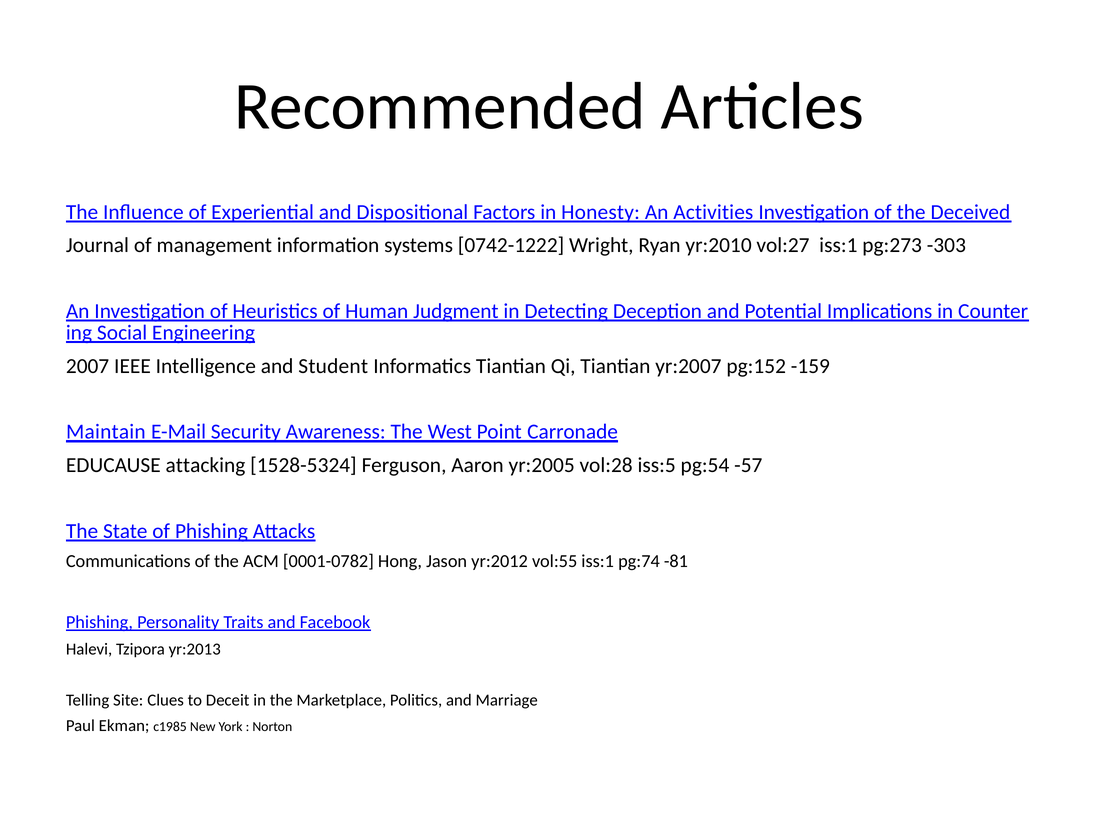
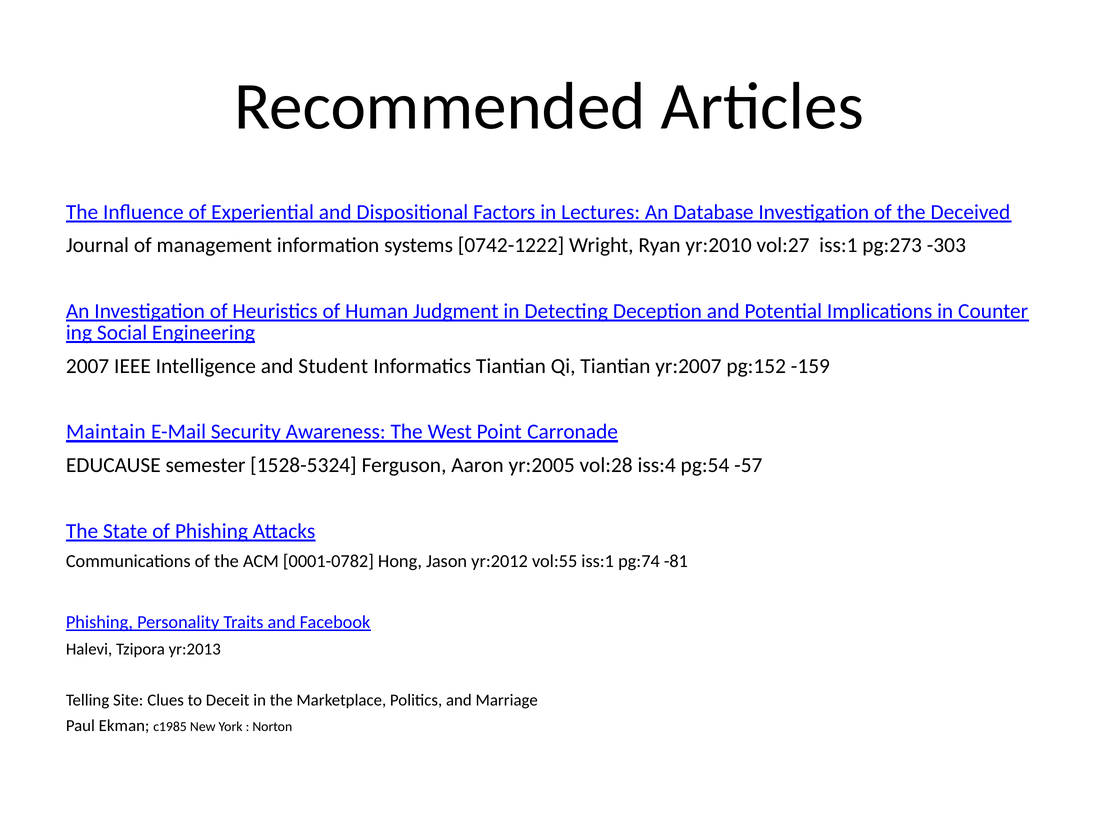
Honesty: Honesty -> Lectures (601, 212)
Activities: Activities -> Database (713, 212)
attacking: attacking -> semester (206, 465)
iss:5: iss:5 -> iss:4 (657, 465)
